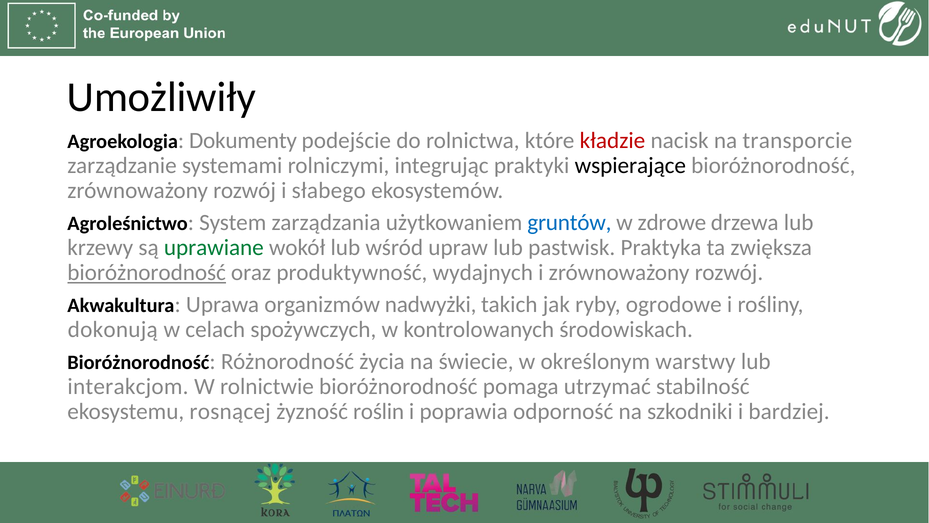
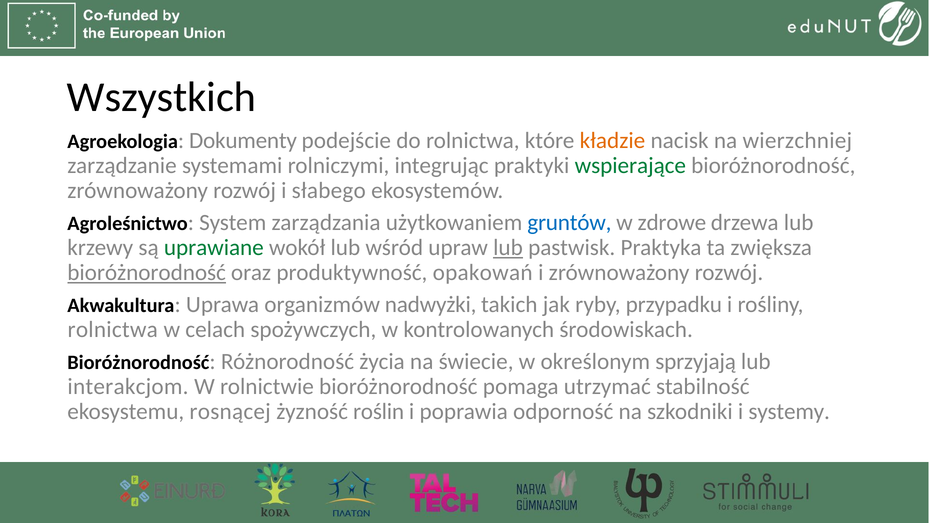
Umożliwiły: Umożliwiły -> Wszystkich (162, 97)
kładzie colour: red -> orange (612, 140)
transporcie: transporcie -> wierzchniej (797, 140)
wspierające colour: black -> green (630, 165)
lub underline: none -> present (508, 247)
wydajnych: wydajnych -> opakowań (483, 272)
ogrodowe: ogrodowe -> przypadku (674, 304)
dokonują: dokonują -> rolnictwa (113, 329)
warstwy: warstwy -> sprzyjają (696, 361)
bardziej: bardziej -> systemy (789, 411)
